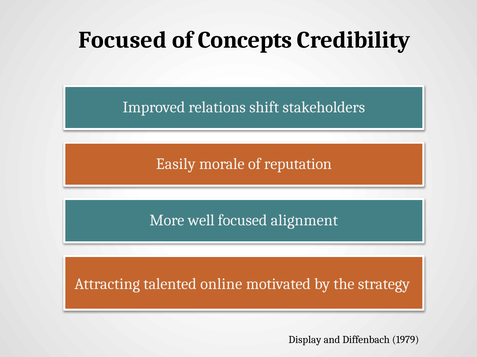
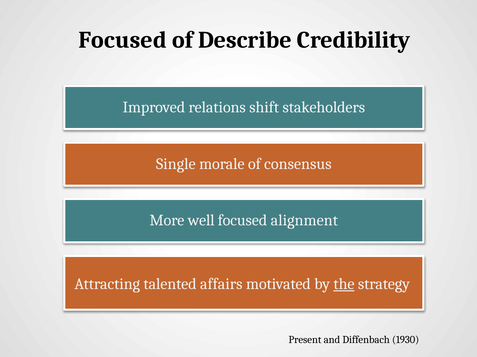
Concepts: Concepts -> Describe (245, 40)
Easily: Easily -> Single (176, 164)
reputation: reputation -> consensus (298, 164)
online: online -> affairs (221, 285)
the underline: none -> present (344, 285)
Display: Display -> Present (305, 340)
1979: 1979 -> 1930 (406, 340)
